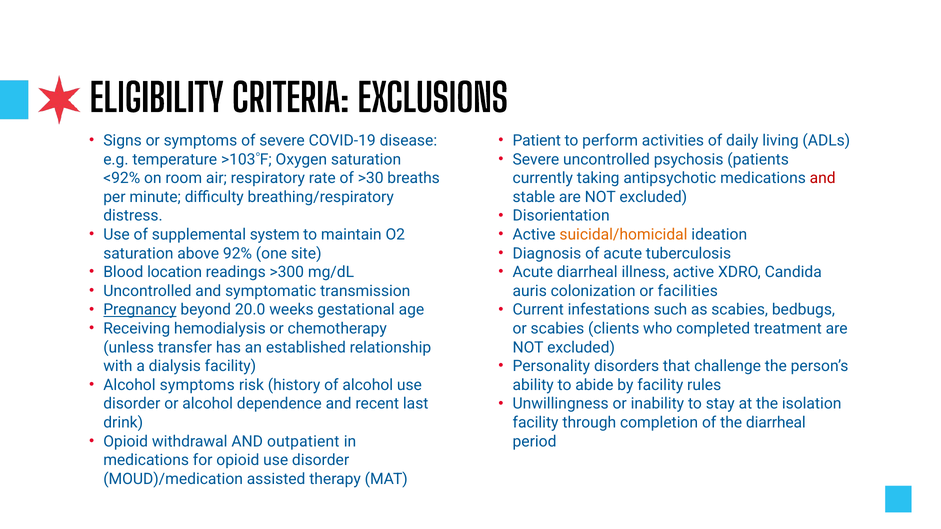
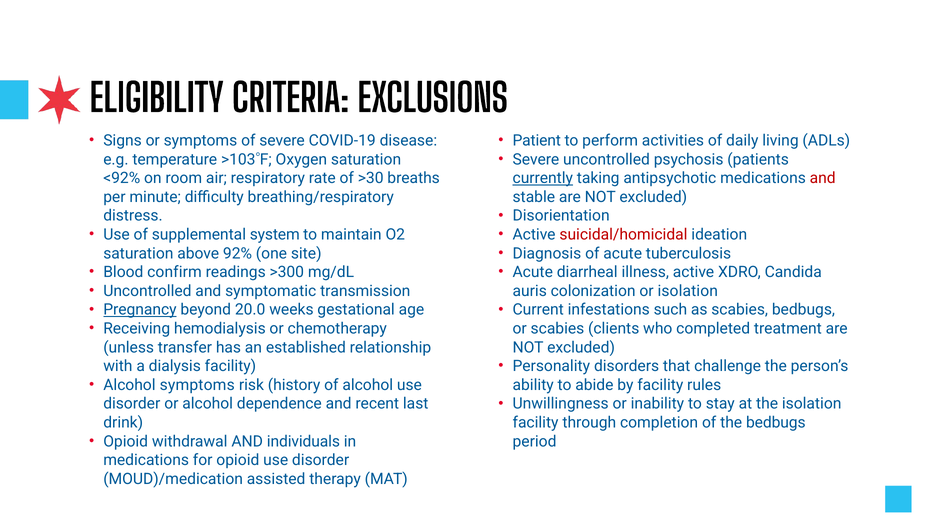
currently underline: none -> present (543, 178)
suicidal/homicidal colour: orange -> red (623, 235)
location: location -> confirm (174, 272)
or facilities: facilities -> isolation (688, 291)
the diarrheal: diarrheal -> bedbugs (776, 423)
outpatient: outpatient -> individuals (303, 442)
